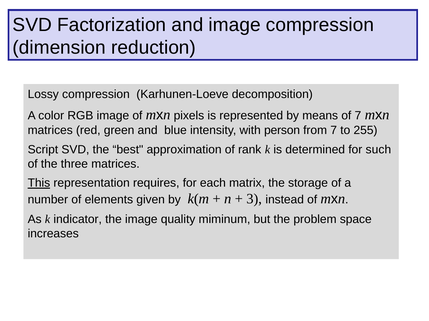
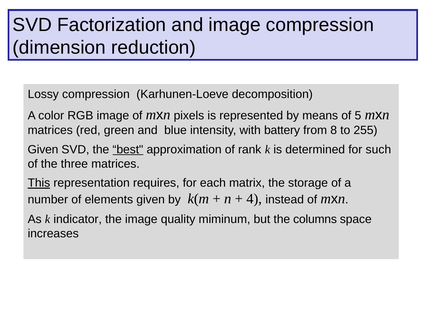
of 7: 7 -> 5 (358, 116)
person: person -> battery (282, 131)
from 7: 7 -> 8 (334, 131)
Script: Script -> Given (43, 150)
best underline: none -> present (128, 150)
3: 3 -> 4 (254, 199)
problem: problem -> columns (315, 220)
